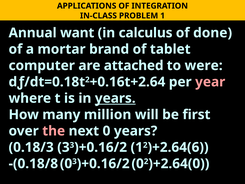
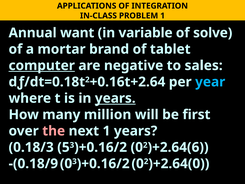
calculus: calculus -> variable (146, 33)
done: done -> solve (213, 33)
computer underline: none -> present (42, 65)
attached: attached -> negative (134, 65)
were: were -> sales (204, 65)
year colour: pink -> light blue (210, 82)
next 0: 0 -> 1 (106, 131)
0.18/3 3: 3 -> 5 (63, 147)
1: 1 -> 0 (137, 147)
-(0.18/8: -(0.18/8 -> -(0.18/9 (33, 163)
